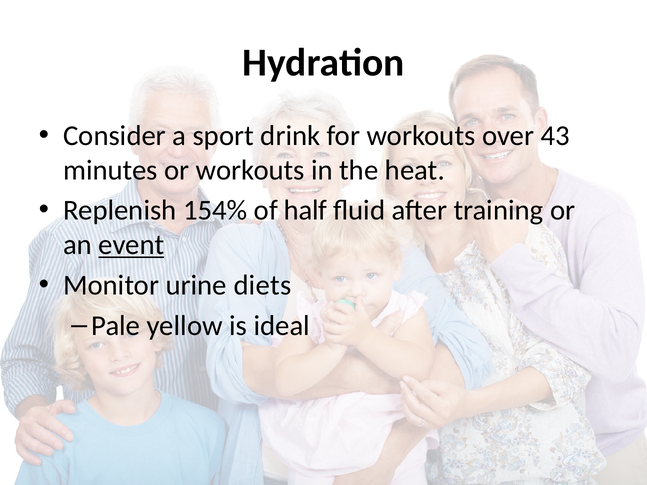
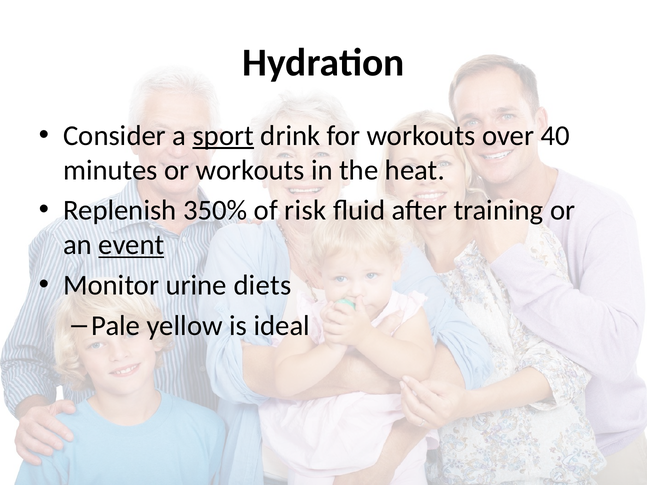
sport underline: none -> present (223, 136)
43: 43 -> 40 (555, 136)
154%: 154% -> 350% (215, 211)
half: half -> risk (305, 211)
